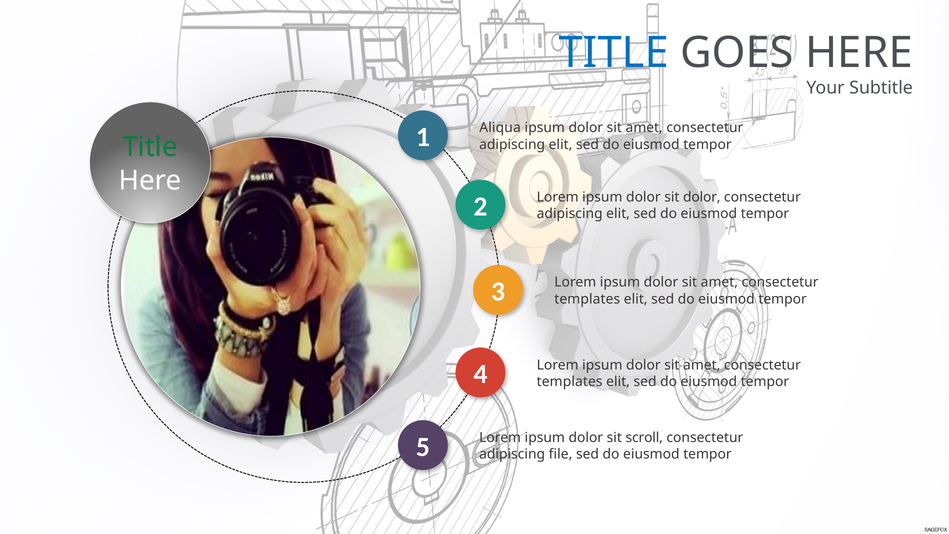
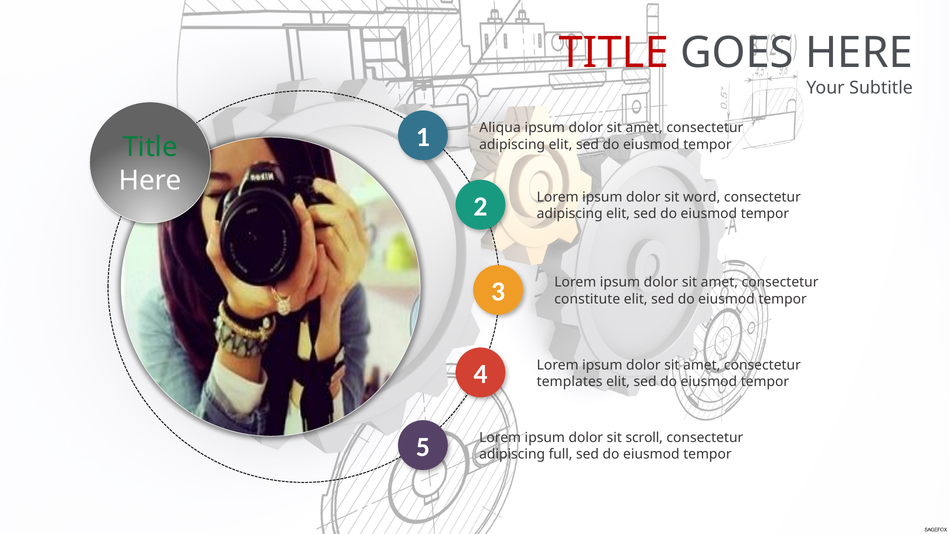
TITLE colour: blue -> red (614, 53)
sit dolor: dolor -> word (702, 197)
templates: templates -> constitute (587, 299)
file: file -> full (561, 454)
